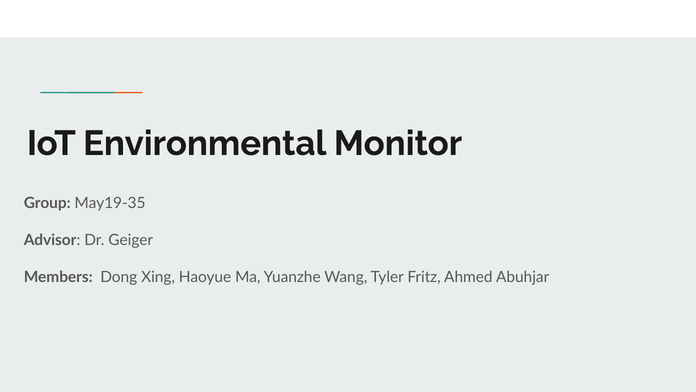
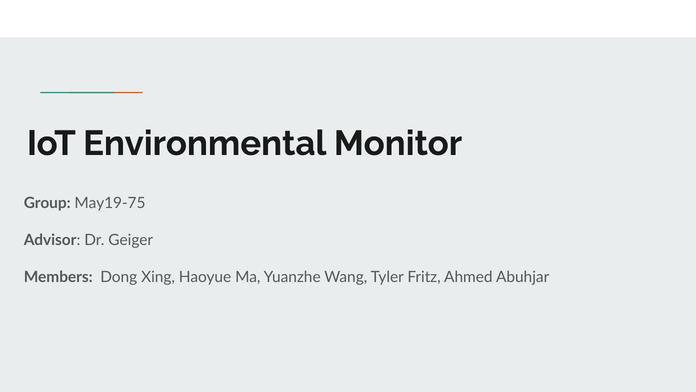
May19-35: May19-35 -> May19-75 (110, 203)
